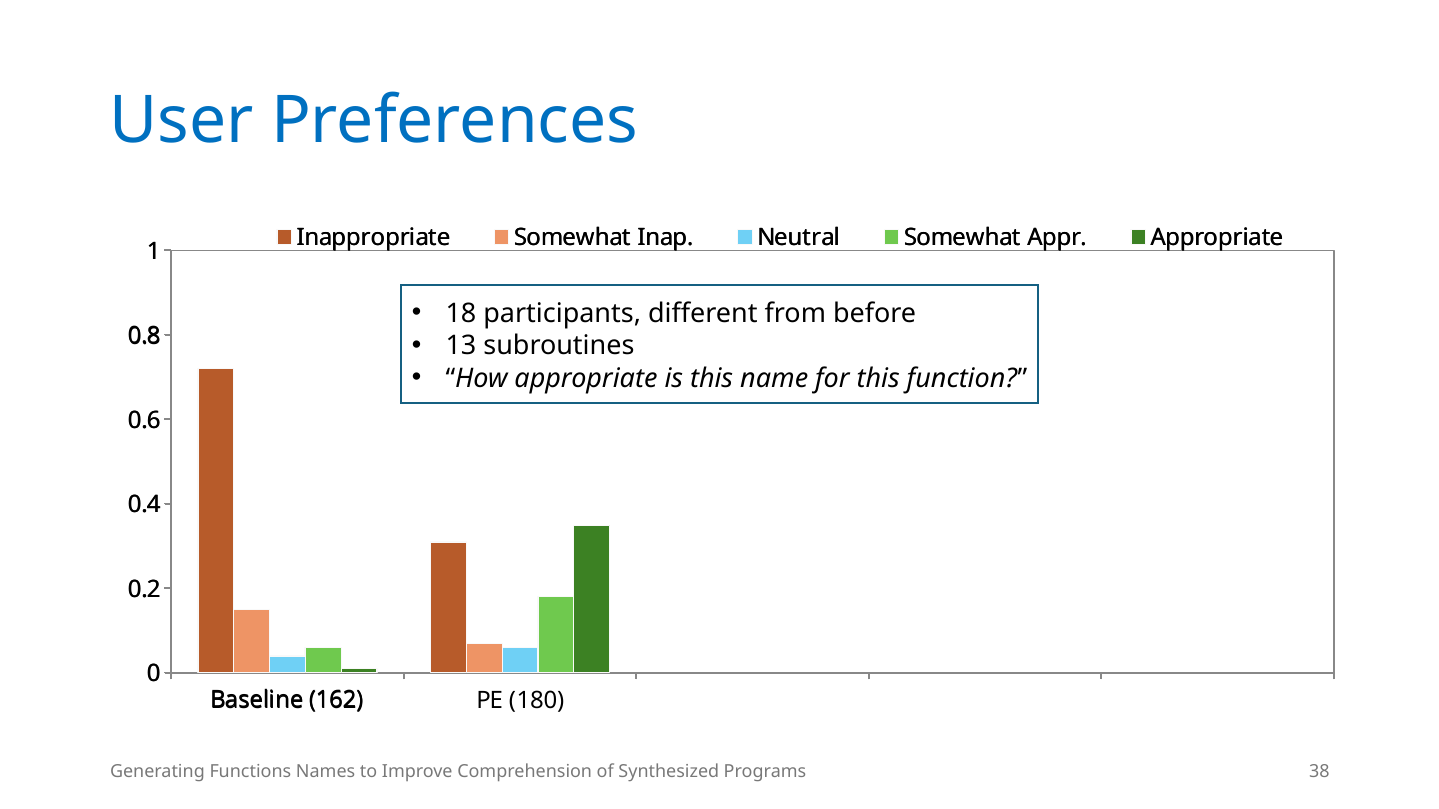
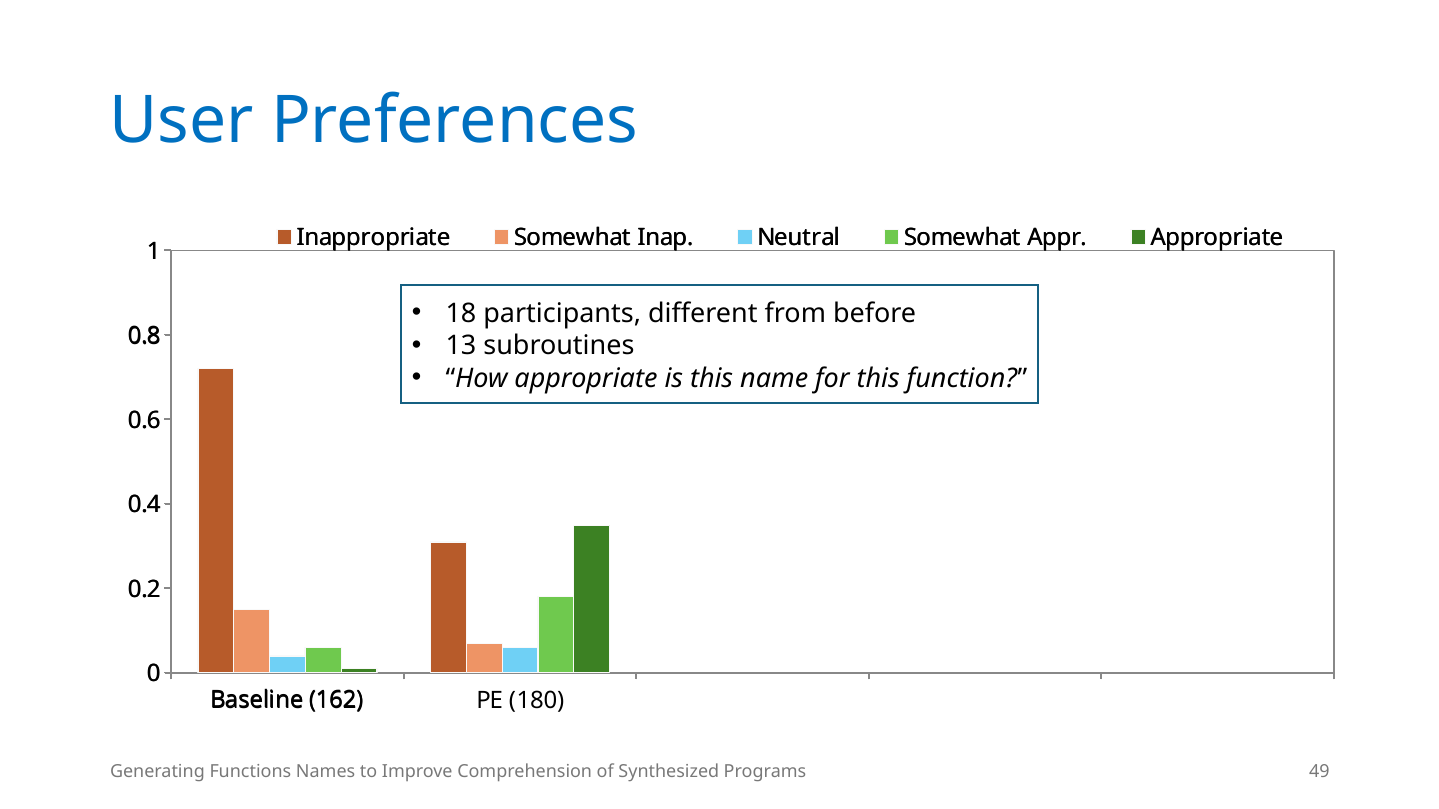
38: 38 -> 49 (1319, 772)
